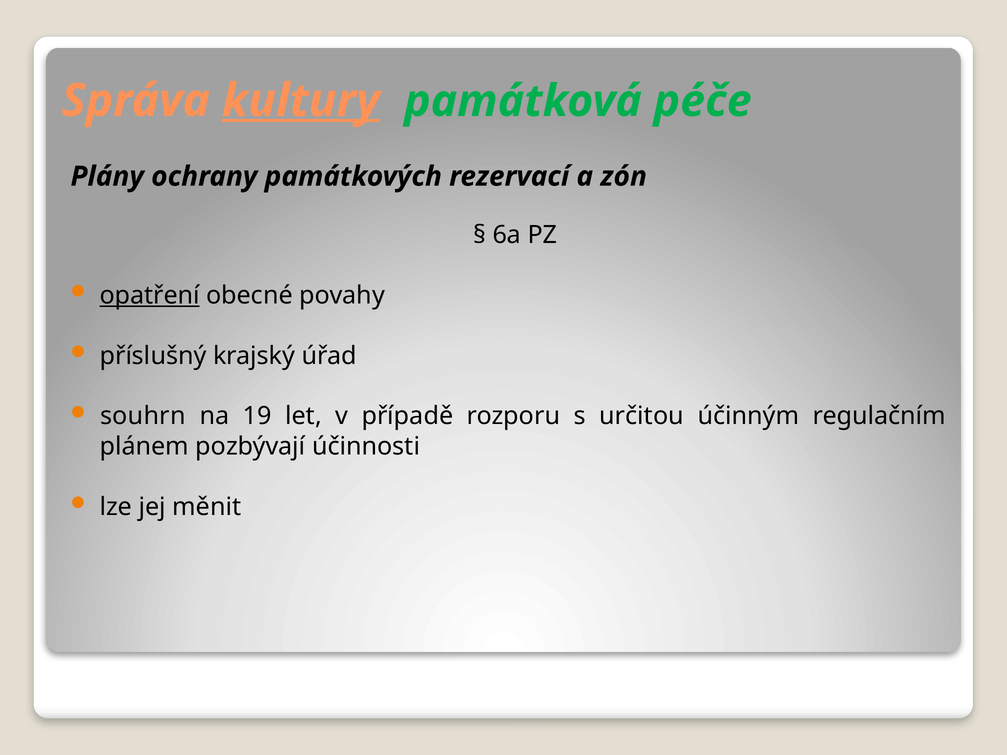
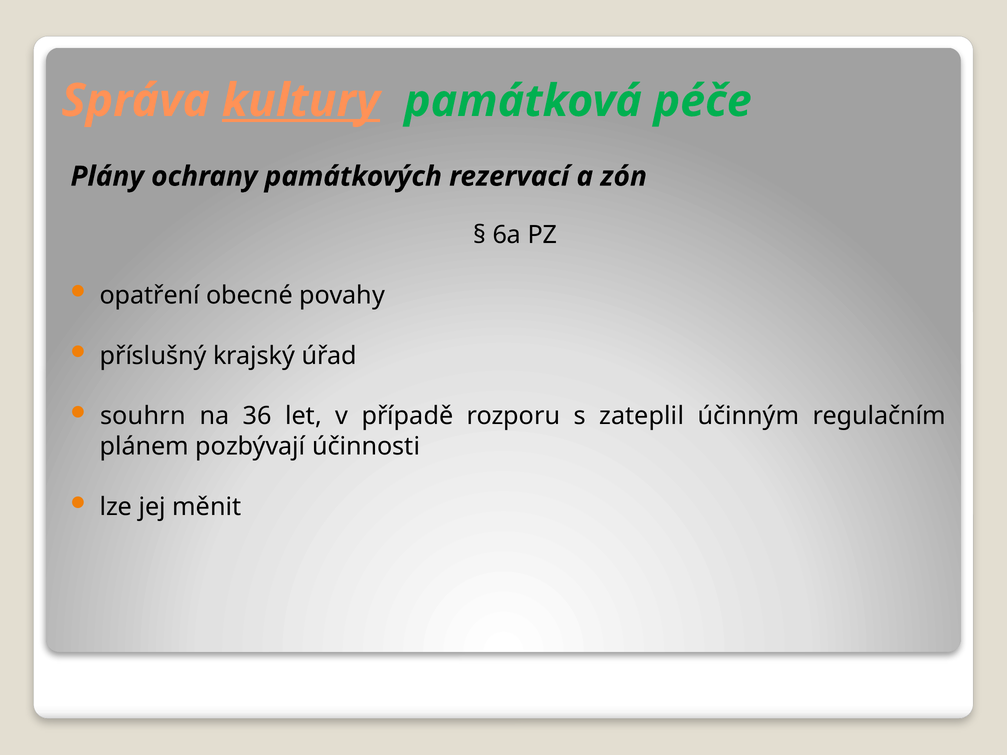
opatření underline: present -> none (150, 295)
19: 19 -> 36 (257, 416)
určitou: určitou -> zateplil (642, 416)
